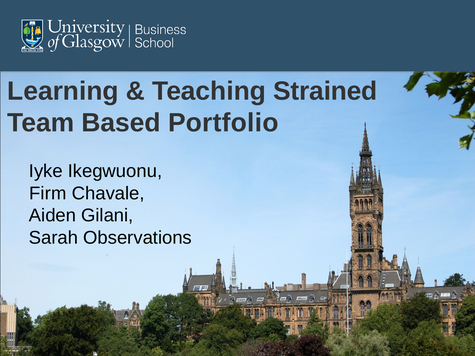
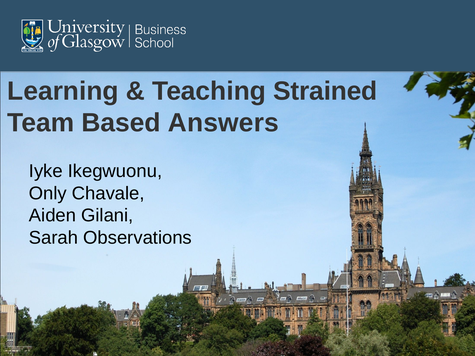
Portfolio: Portfolio -> Answers (223, 123)
Firm: Firm -> Only (48, 193)
